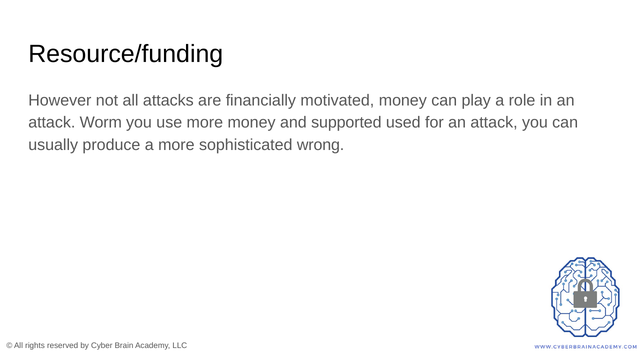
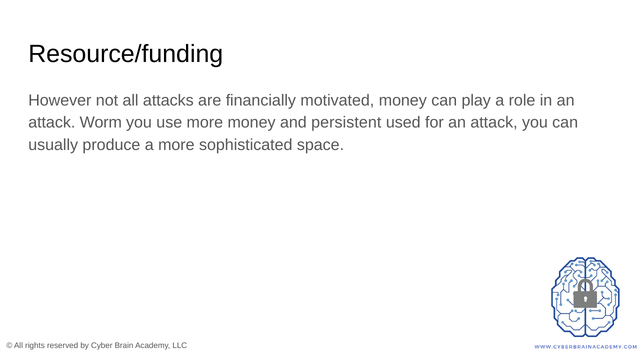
supported: supported -> persistent (346, 123)
wrong: wrong -> space (321, 145)
